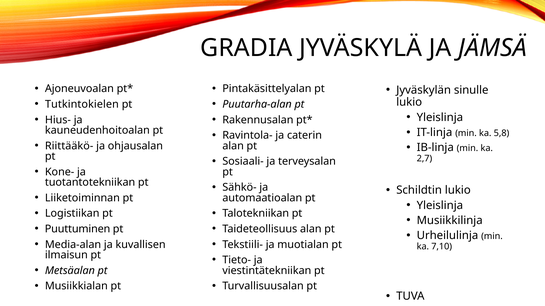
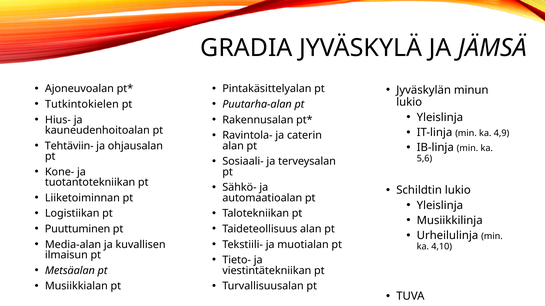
sinulle: sinulle -> minun (471, 90)
5,8: 5,8 -> 4,9 (501, 133)
Riittääkö-: Riittääkö- -> Tehtäviin- (69, 146)
2,7: 2,7 -> 5,6 (424, 159)
7,10: 7,10 -> 4,10 (442, 247)
